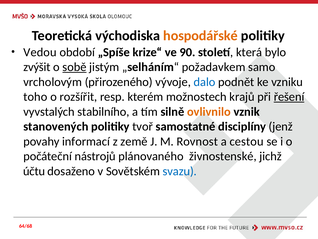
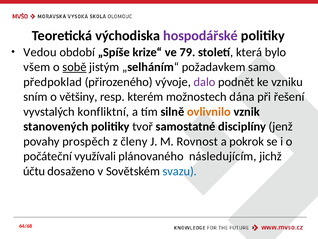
hospodářské colour: orange -> purple (201, 36)
90: 90 -> 79 (188, 52)
zvýšit: zvýšit -> všem (37, 67)
vrcholovým: vrcholovým -> předpoklad (53, 82)
dalo colour: blue -> purple (205, 82)
toho: toho -> sním (35, 97)
rozšířit: rozšířit -> většiny (79, 97)
krajů: krajů -> dána (242, 97)
řešení underline: present -> none (289, 97)
stabilního: stabilního -> konfliktní (103, 111)
informací: informací -> prospěch (86, 141)
země: země -> členy (134, 141)
cestou: cestou -> pokrok (247, 141)
nástrojů: nástrojů -> využívali (95, 156)
živnostenské: živnostenské -> následujícím (223, 156)
